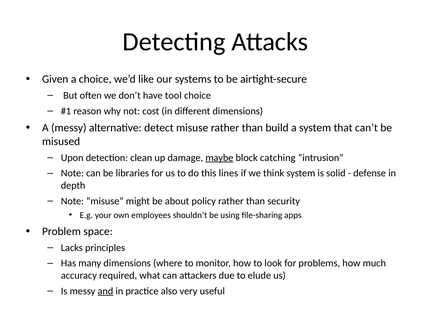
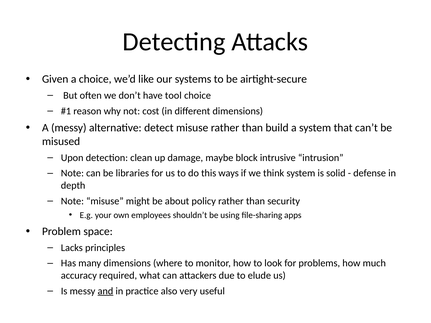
maybe underline: present -> none (219, 158)
catching: catching -> intrusive (278, 158)
lines: lines -> ways (229, 173)
